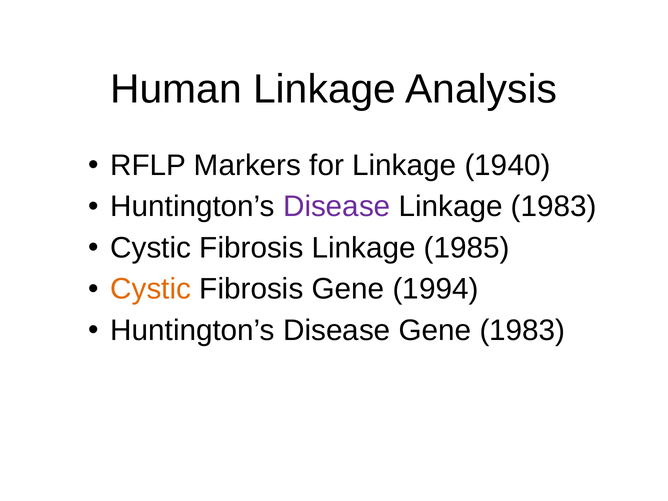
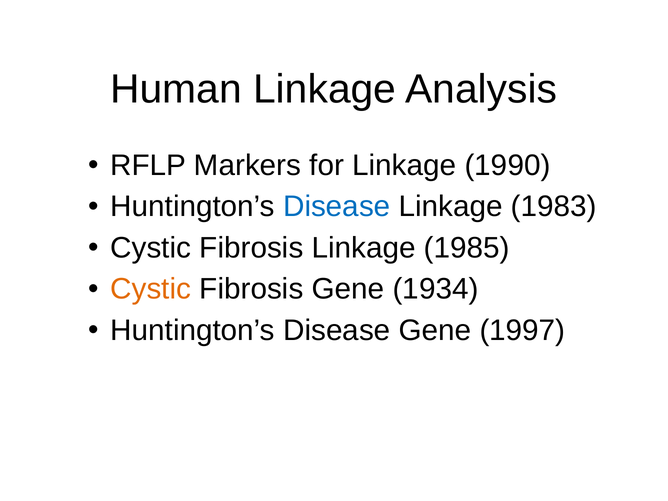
1940: 1940 -> 1990 (508, 165)
Disease colour: purple -> blue (337, 207)
1994: 1994 -> 1934 (436, 289)
Gene 1983: 1983 -> 1997 (522, 330)
